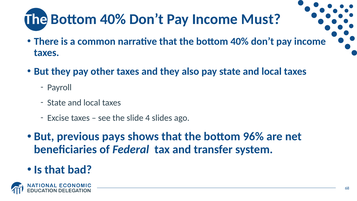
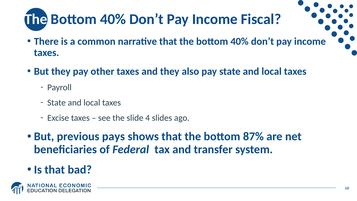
Must: Must -> Fiscal (261, 19)
96%: 96% -> 87% (253, 136)
